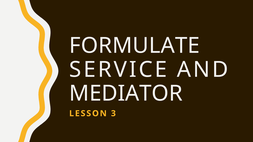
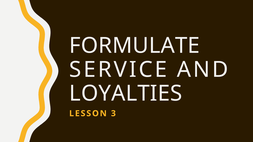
MEDIATOR: MEDIATOR -> LOYALTIES (126, 94)
